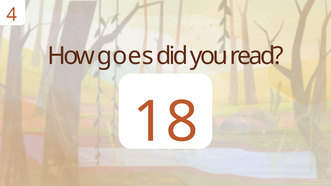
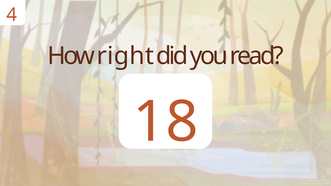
goes: goes -> right (125, 56)
